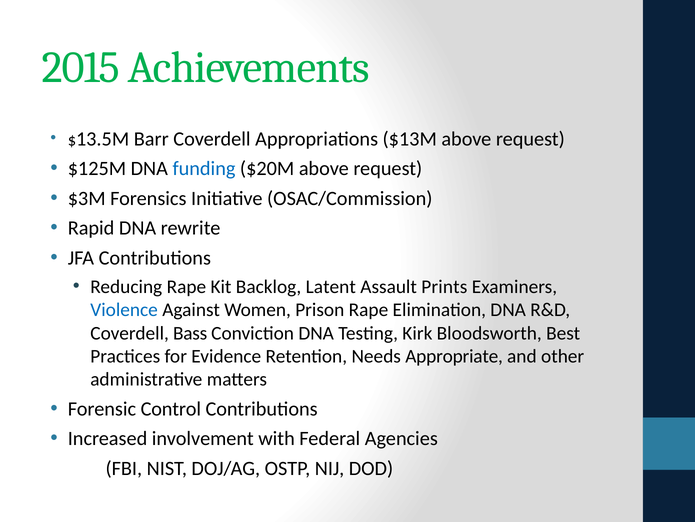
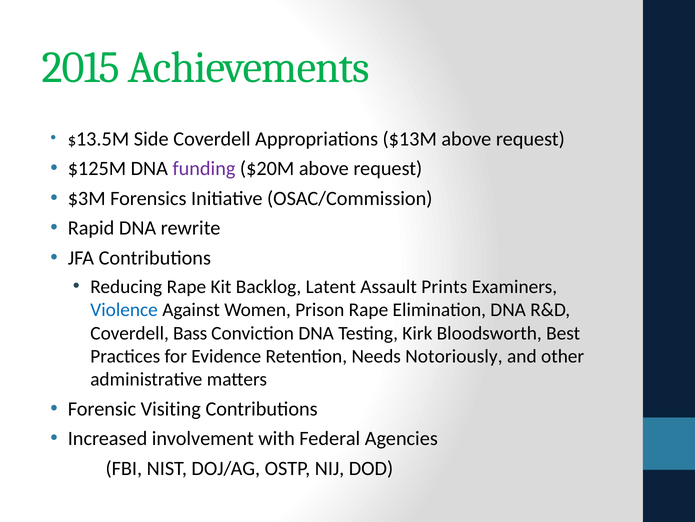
Barr: Barr -> Side (151, 139)
funding colour: blue -> purple (204, 168)
Appropriate: Appropriate -> Notoriously (454, 356)
Control: Control -> Visiting (171, 408)
